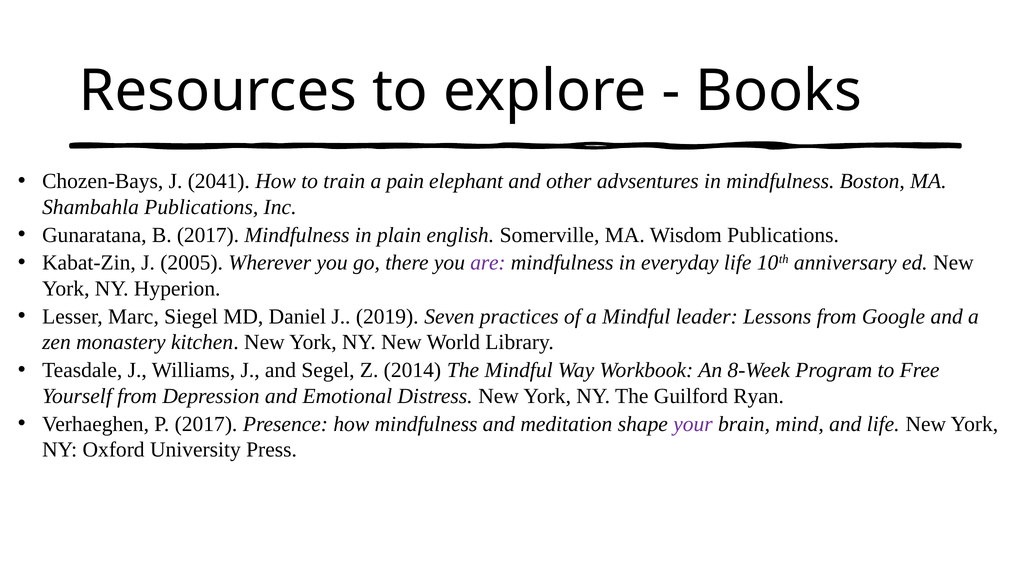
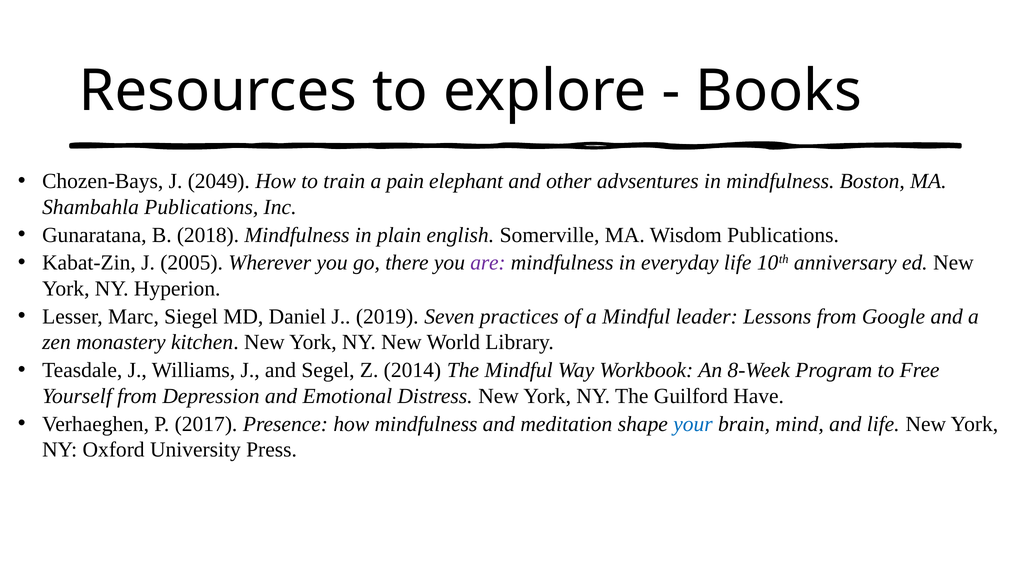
2041: 2041 -> 2049 (219, 181)
B 2017: 2017 -> 2018 (208, 235)
Ryan: Ryan -> Have (759, 396)
your colour: purple -> blue (693, 424)
